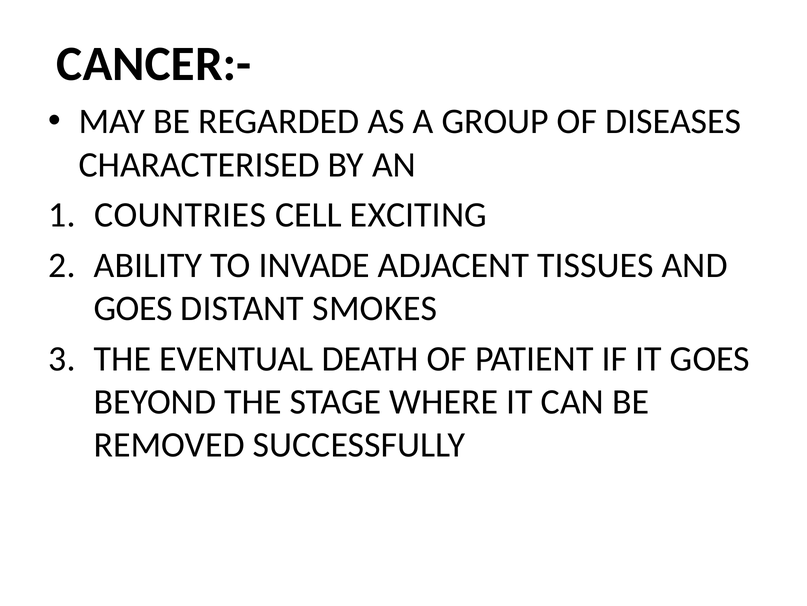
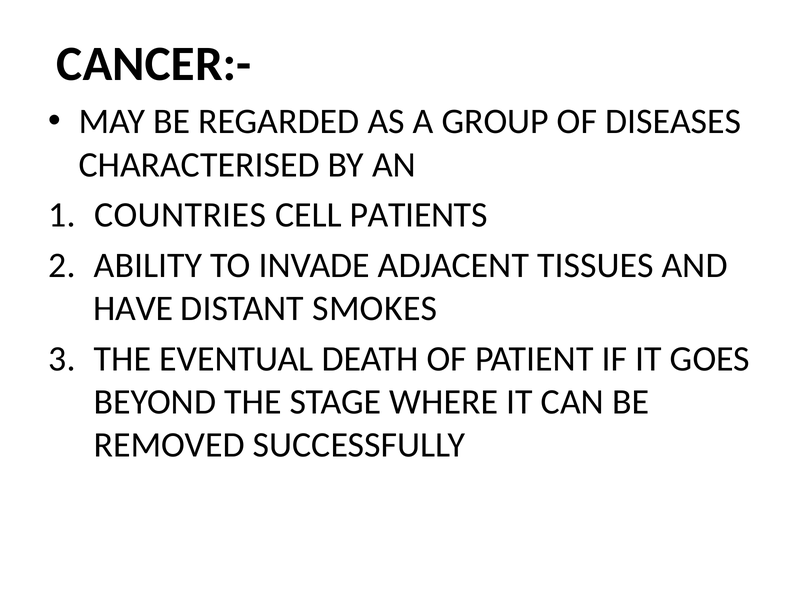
EXCITING: EXCITING -> PATIENTS (419, 215)
GOES: GOES -> HAVE (133, 308)
